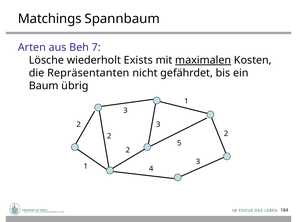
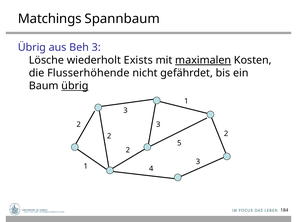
Arten: Arten -> Übrig (32, 48)
Beh 7: 7 -> 3 (96, 48)
Repräsentanten: Repräsentanten -> Flusserhöhende (88, 73)
übrig underline: none -> present (75, 86)
